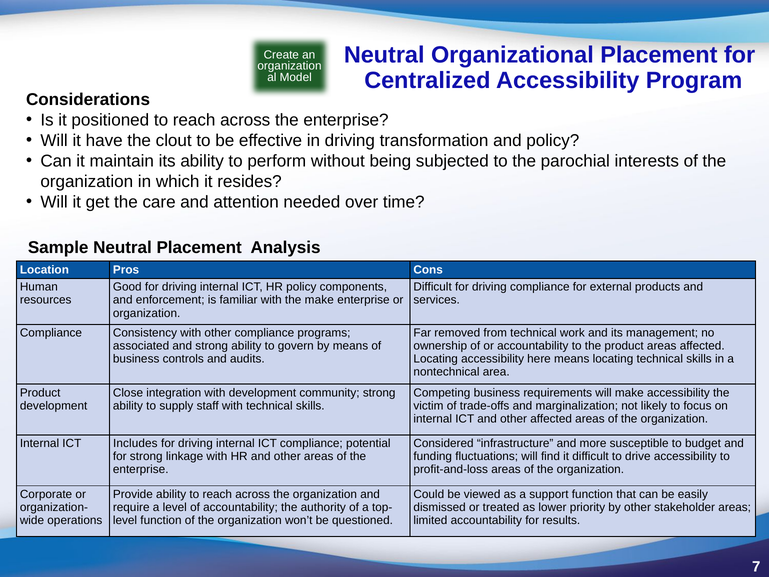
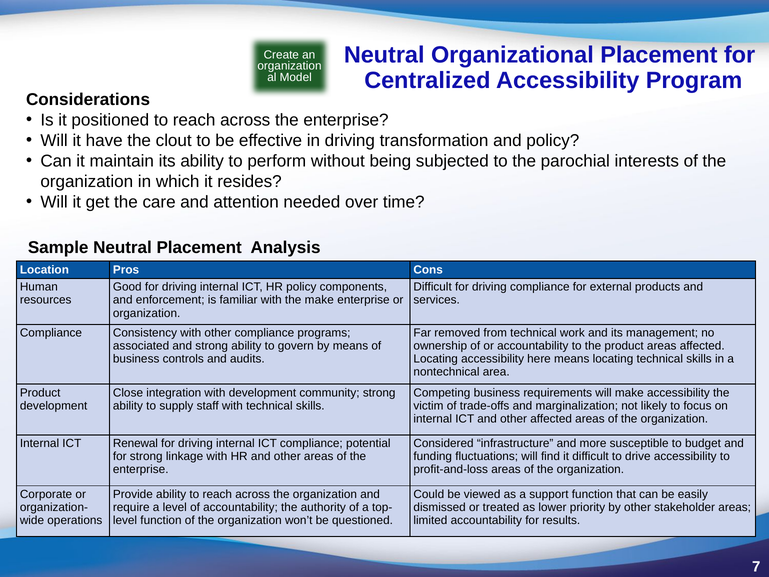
Includes: Includes -> Renewal (135, 443)
